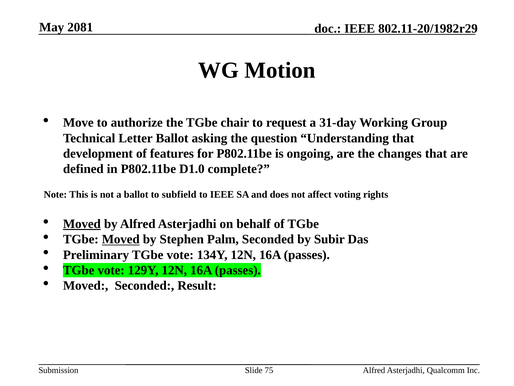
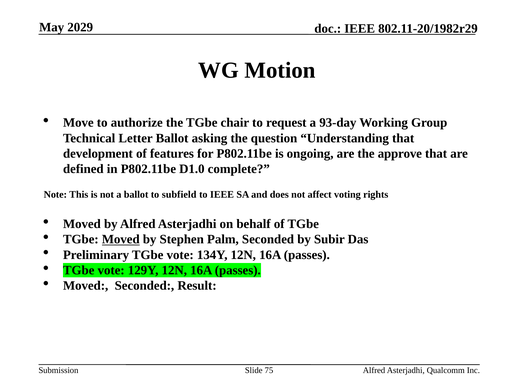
2081: 2081 -> 2029 (80, 27)
31-day: 31-day -> 93-day (338, 123)
changes: changes -> approve (400, 153)
Moved underline: present -> none (82, 224)
